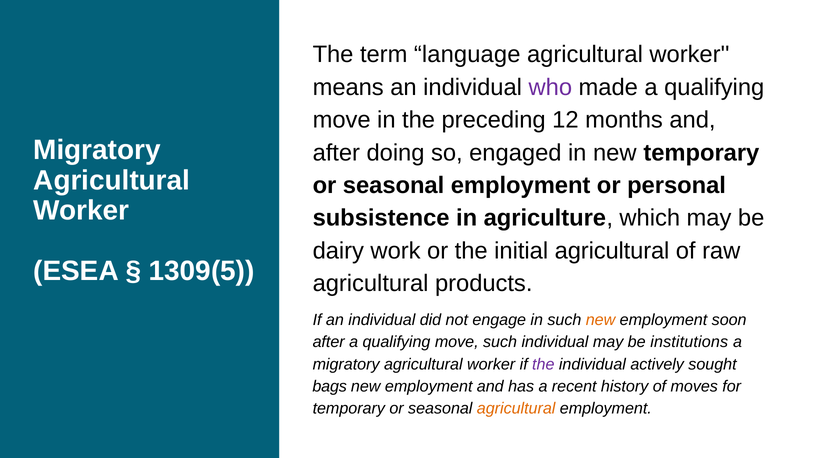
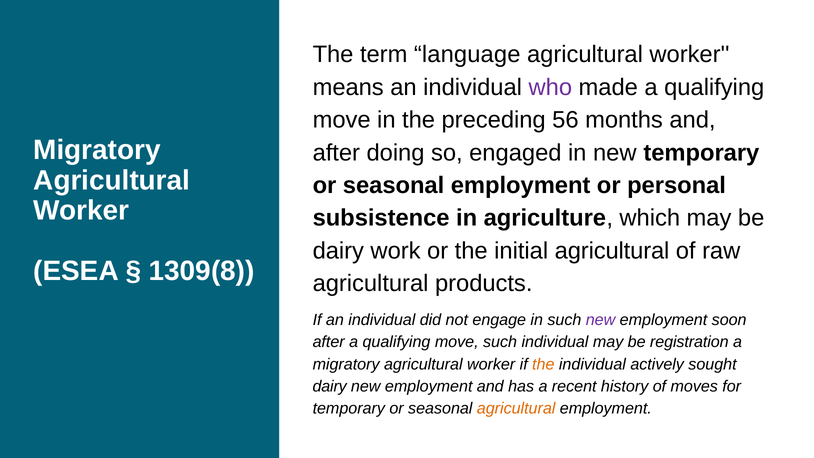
12: 12 -> 56 (565, 120)
1309(5: 1309(5 -> 1309(8 (202, 271)
new colour: orange -> purple (601, 320)
institutions: institutions -> registration (689, 342)
the colour: purple -> orange (543, 364)
bags: bags -> dairy (330, 386)
